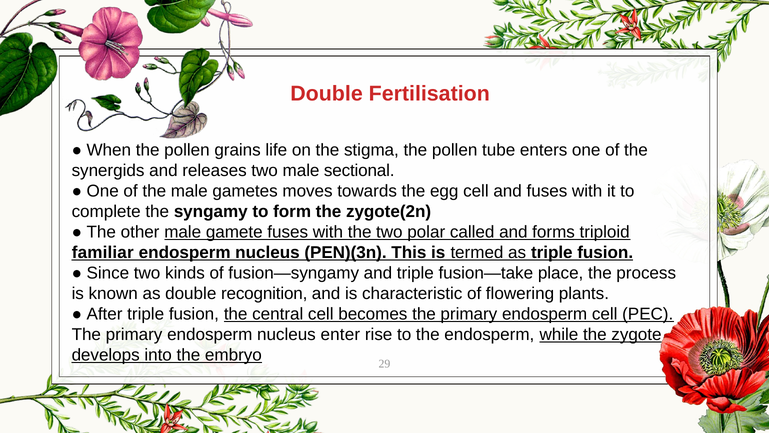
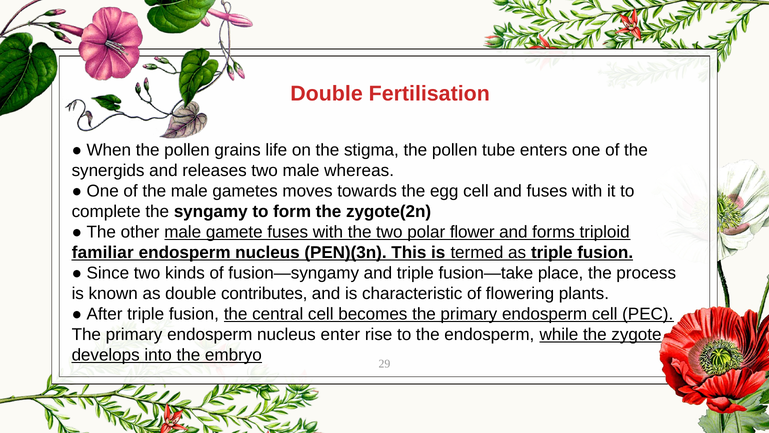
sectional: sectional -> whereas (359, 170)
called: called -> flower (472, 232)
recognition: recognition -> contributes (264, 293)
